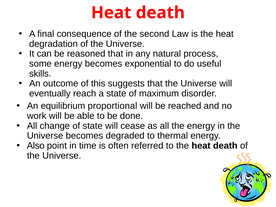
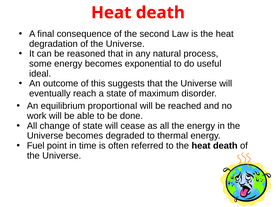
skills: skills -> ideal (40, 74)
Also: Also -> Fuel (36, 146)
